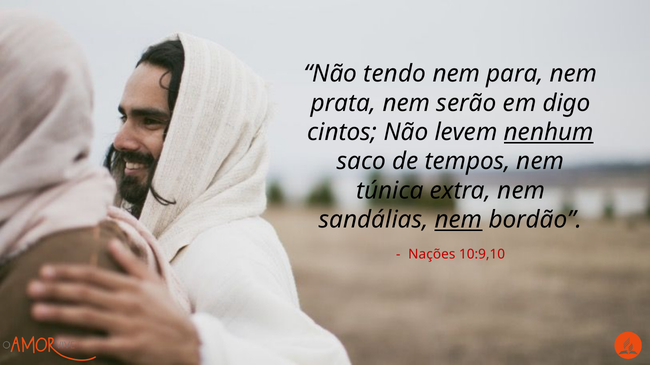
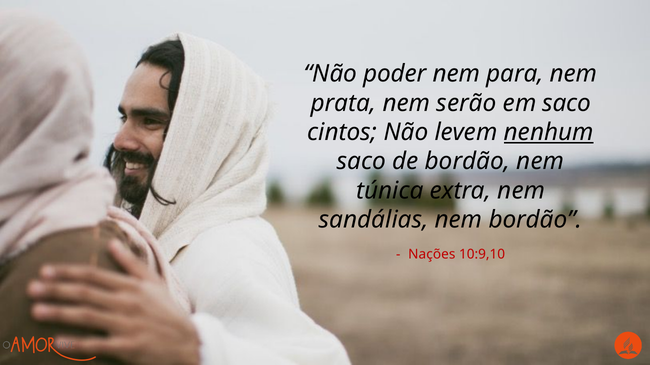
tendo: tendo -> poder (395, 74)
em digo: digo -> saco (567, 103)
de tempos: tempos -> bordão (468, 162)
nem underline: present -> none (459, 220)
